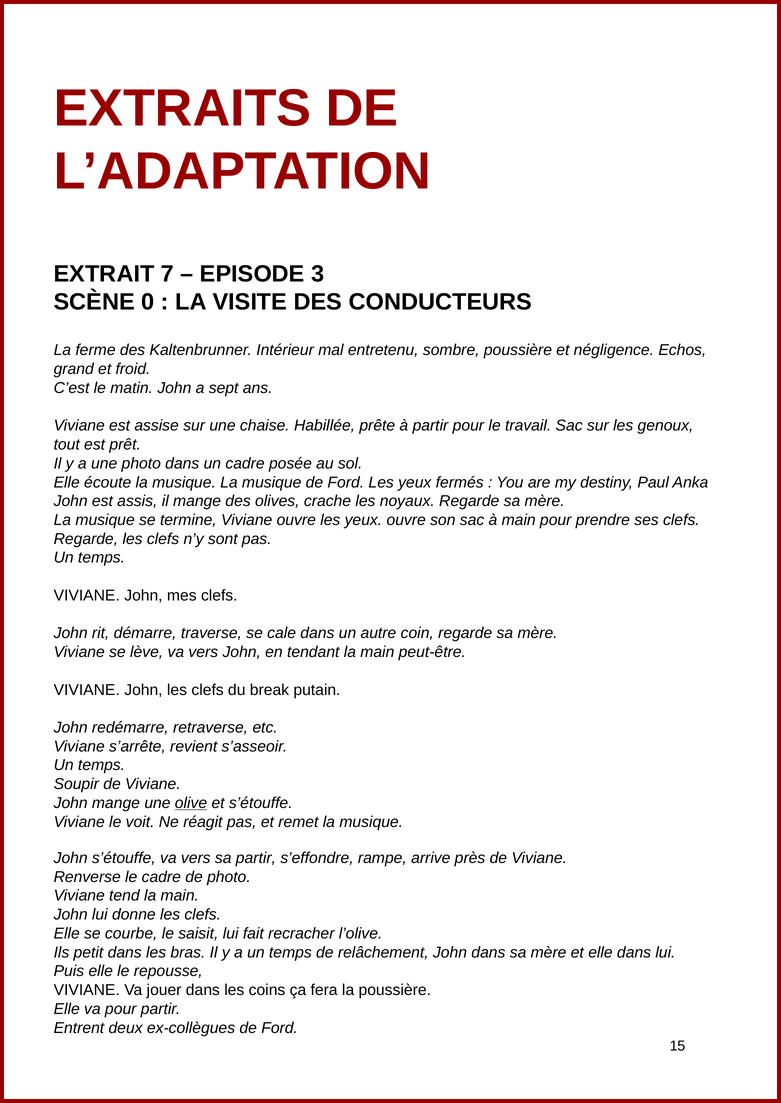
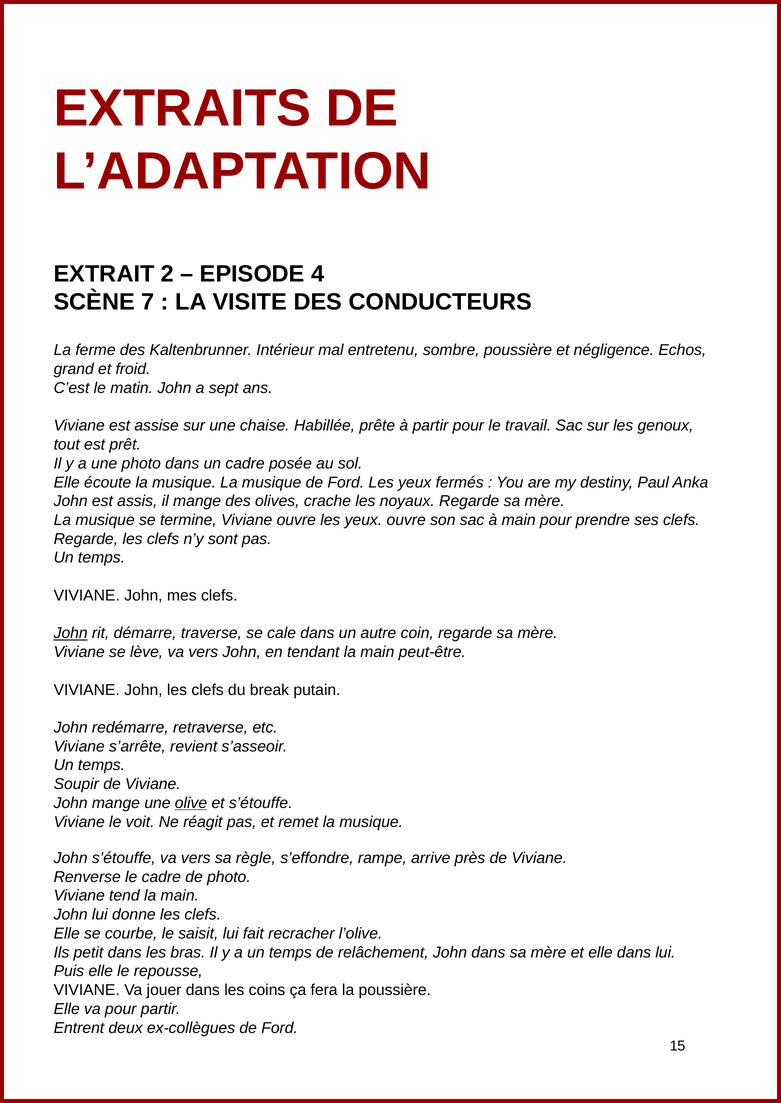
7: 7 -> 2 (168, 274)
3: 3 -> 4 (318, 274)
0: 0 -> 7 (148, 302)
John underline: none -> present (71, 633)
sa partir: partir -> règle (256, 858)
